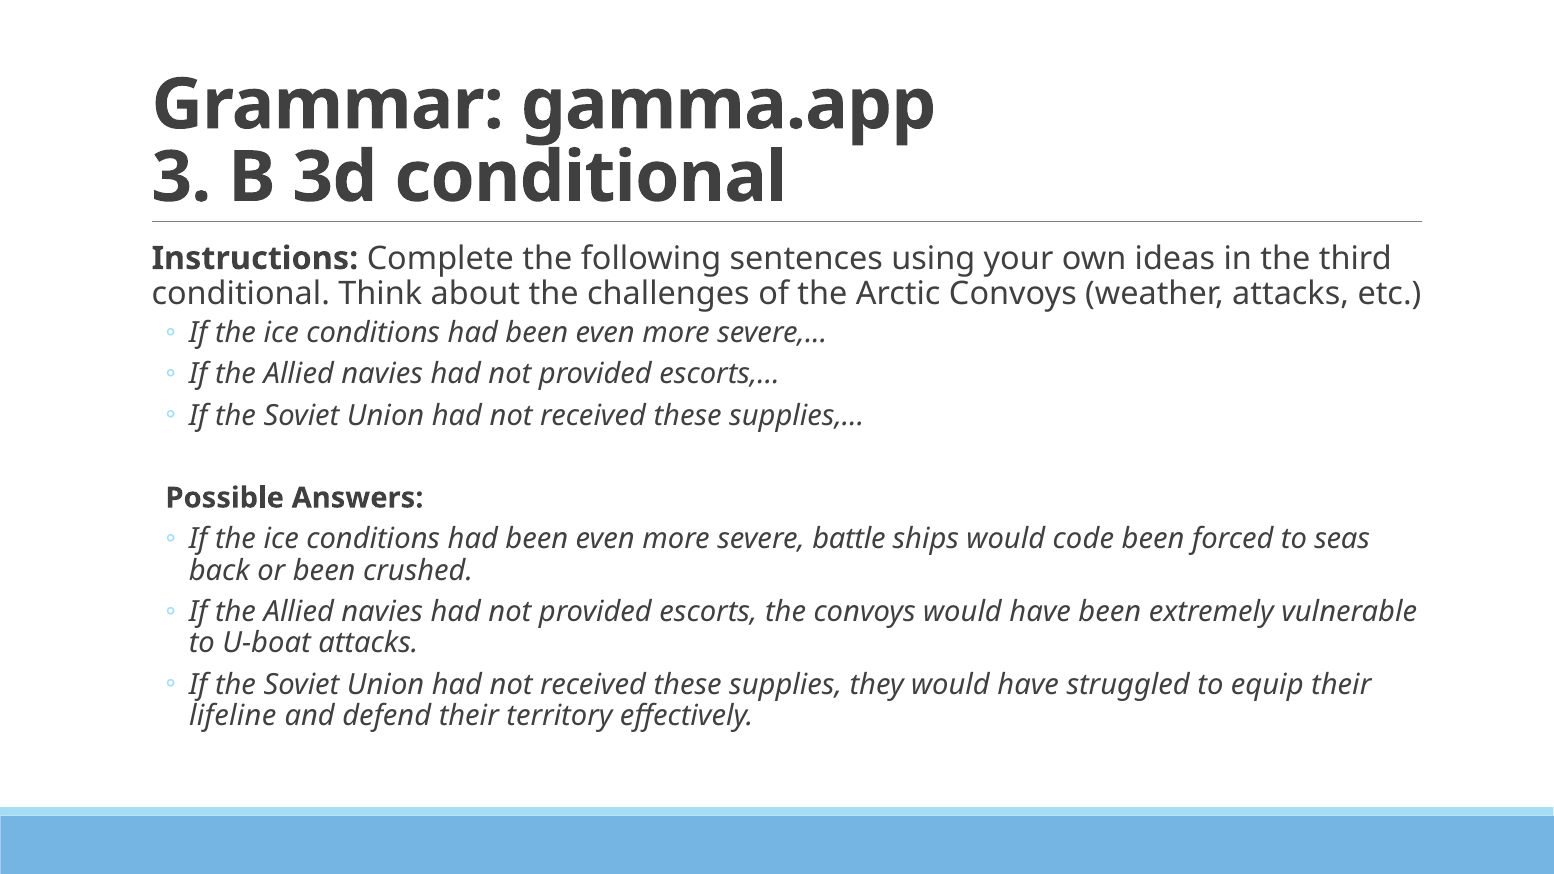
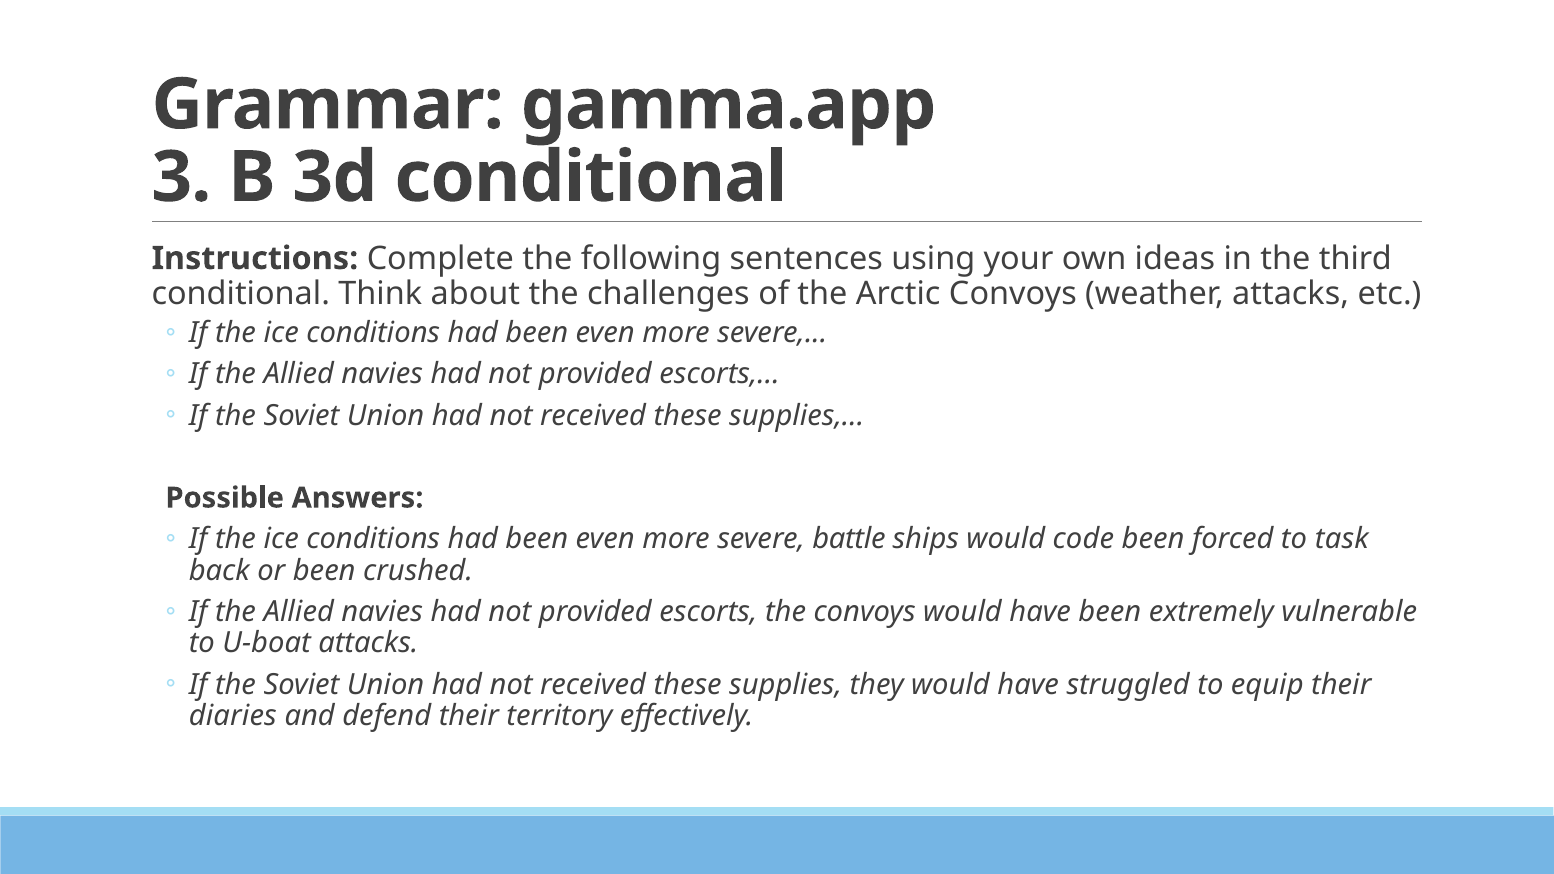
seas: seas -> task (1342, 539)
lifeline: lifeline -> diaries (233, 716)
